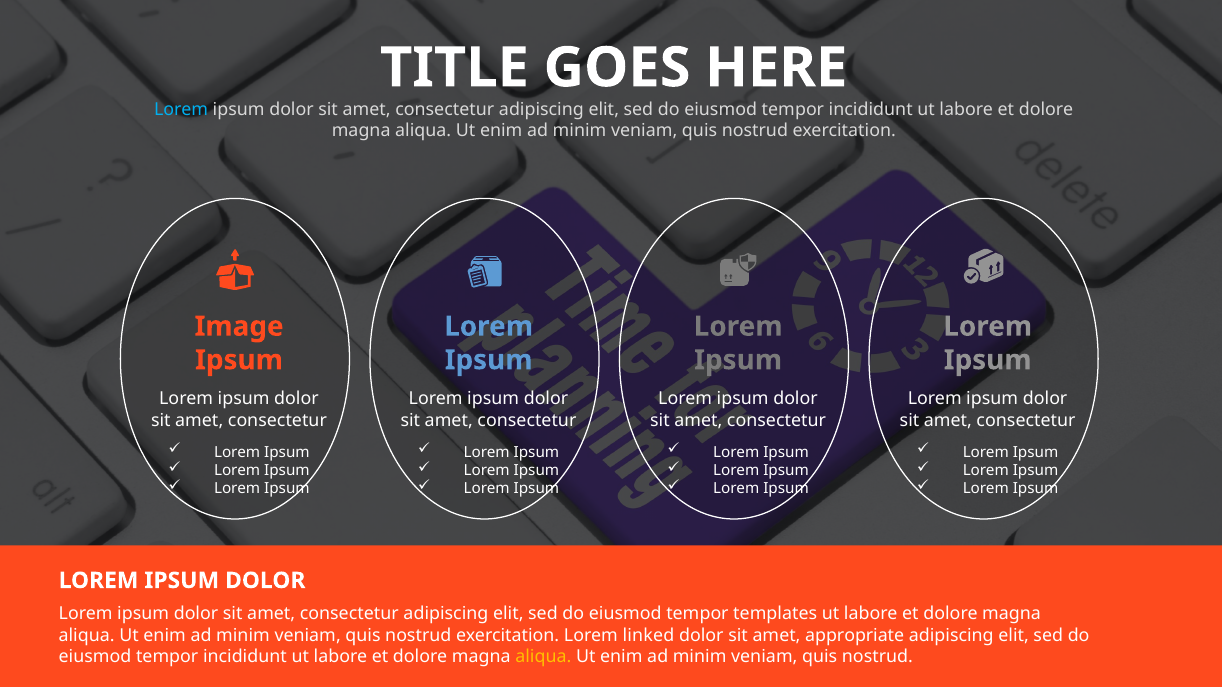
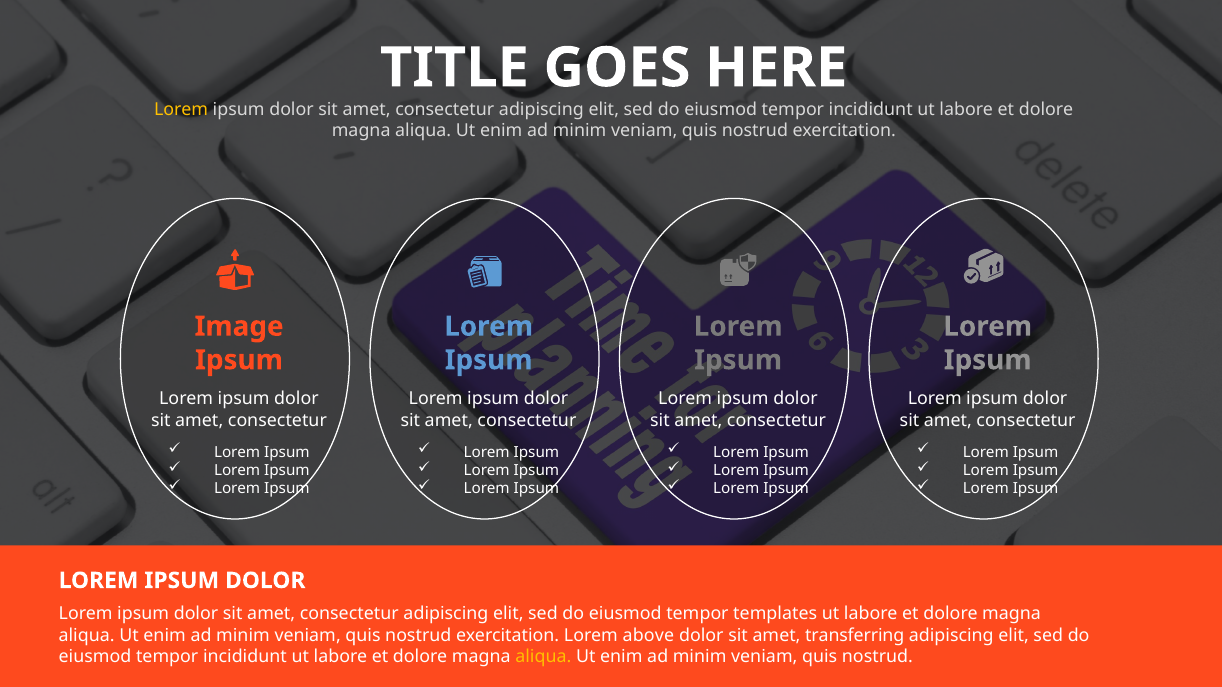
Lorem colour: light blue -> yellow (181, 109)
linked: linked -> above (648, 635)
appropriate: appropriate -> transferring (855, 635)
